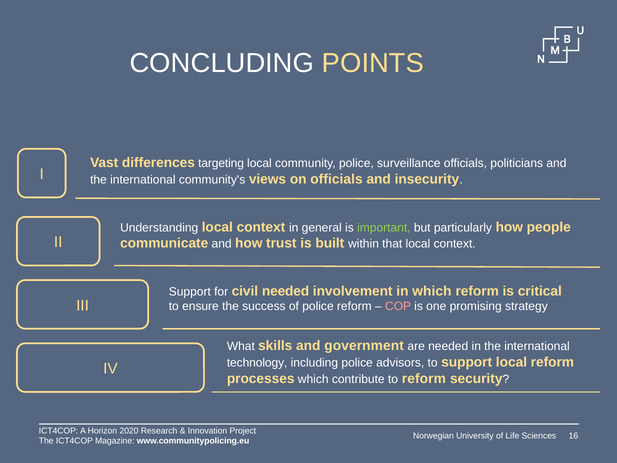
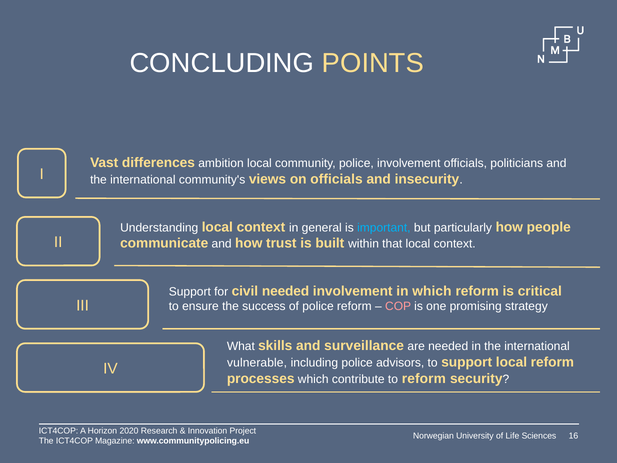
targeting: targeting -> ambition (221, 163)
police surveillance: surveillance -> involvement (409, 163)
important colour: light green -> light blue (384, 227)
government: government -> surveillance (364, 346)
technology: technology -> vulnerable (257, 363)
